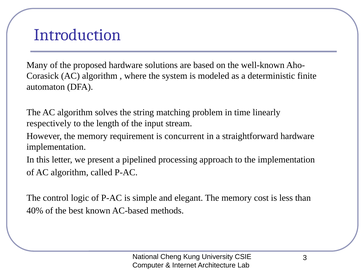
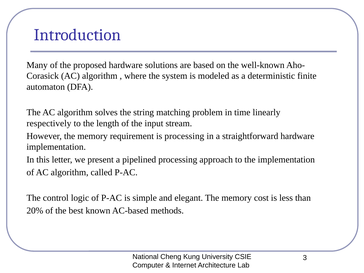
is concurrent: concurrent -> processing (184, 136)
40%: 40% -> 20% (35, 211)
